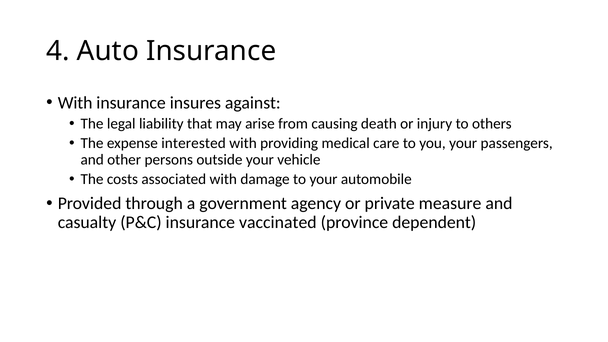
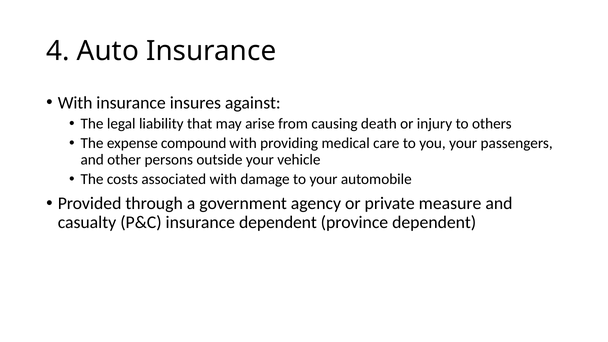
interested: interested -> compound (194, 143)
insurance vaccinated: vaccinated -> dependent (278, 223)
